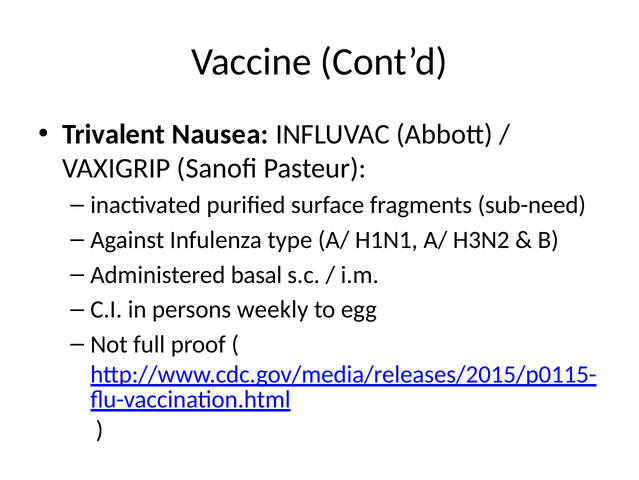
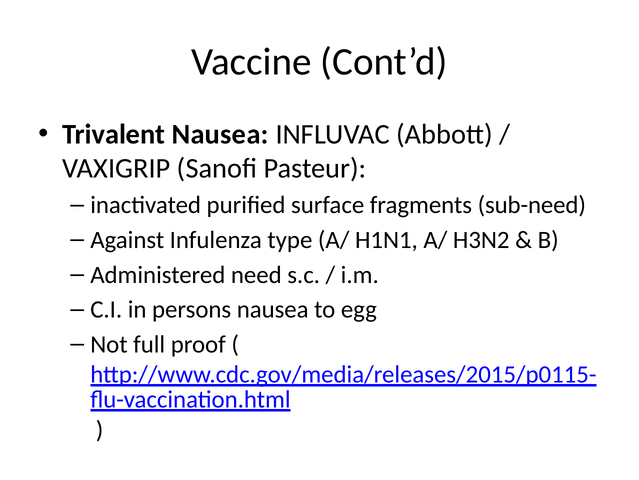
basal: basal -> need (256, 274)
persons weekly: weekly -> nausea (273, 309)
